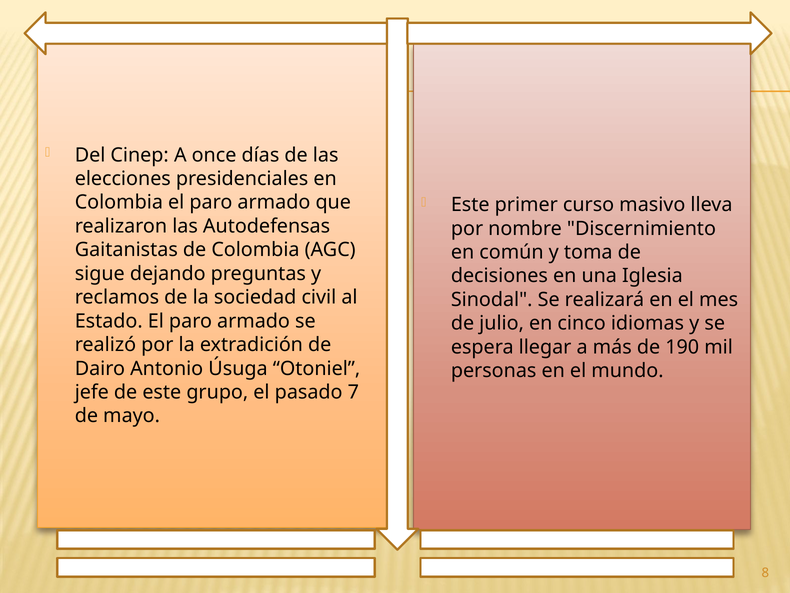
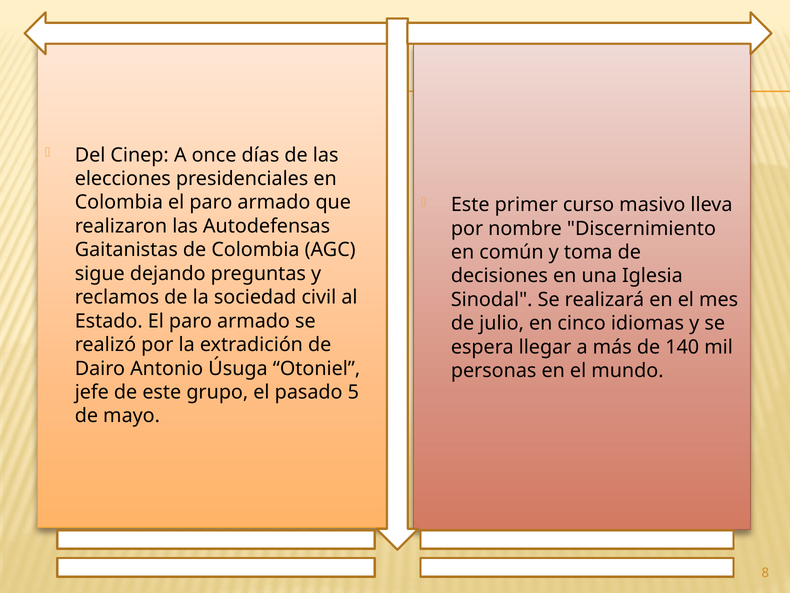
190: 190 -> 140 (682, 347)
7: 7 -> 5 (353, 392)
